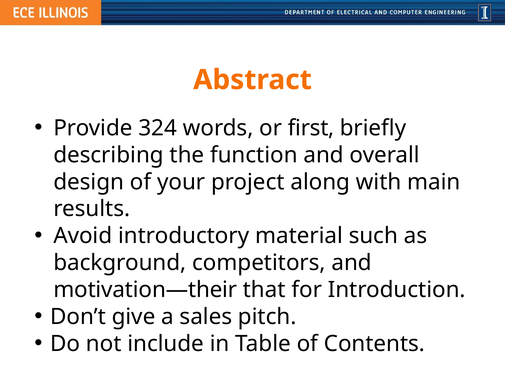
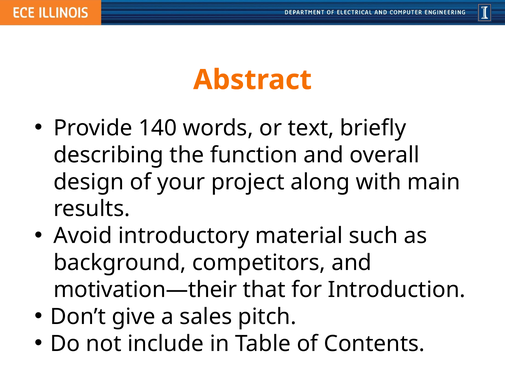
324: 324 -> 140 (158, 128)
first: first -> text (311, 128)
